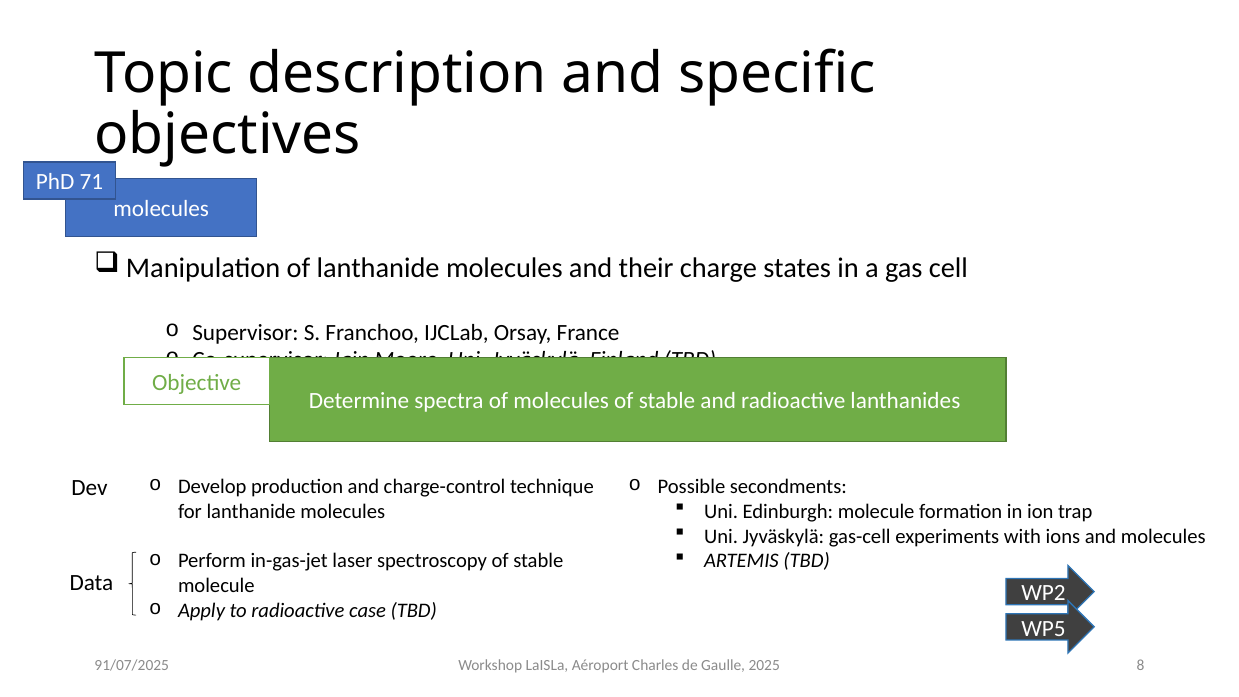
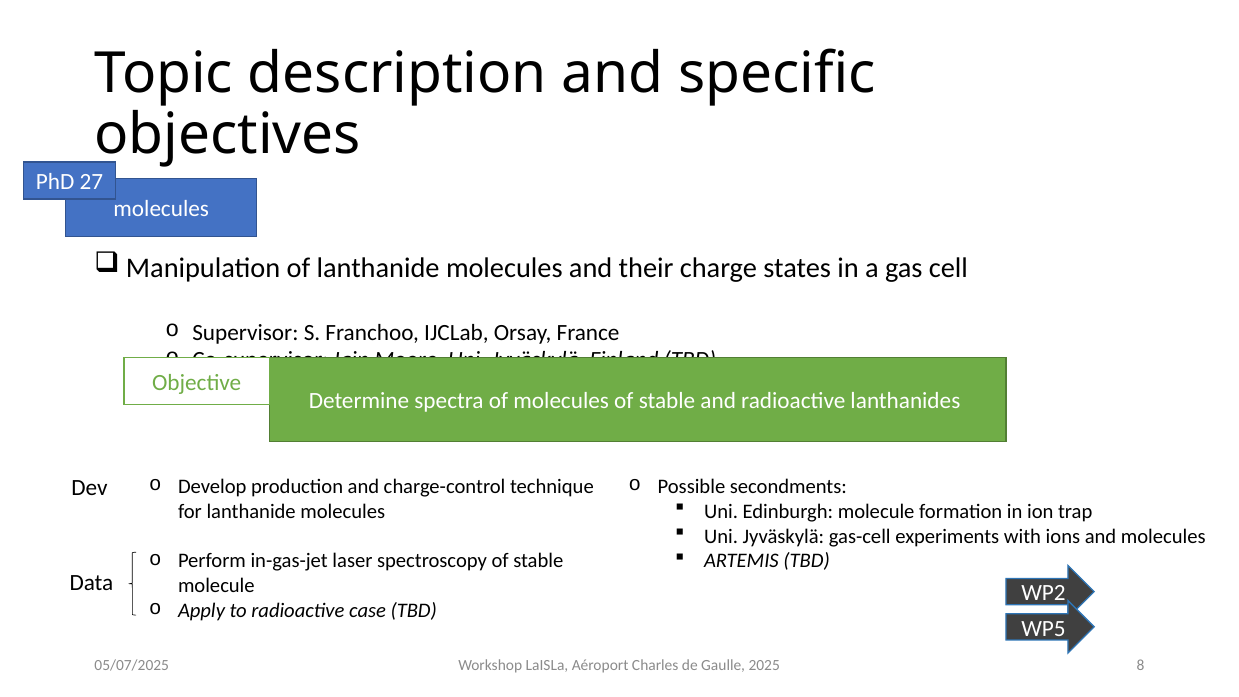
71: 71 -> 27 (91, 182)
91/07/2025: 91/07/2025 -> 05/07/2025 (132, 666)
